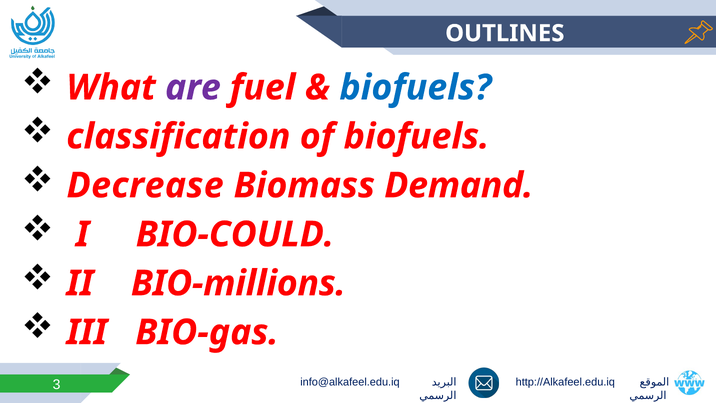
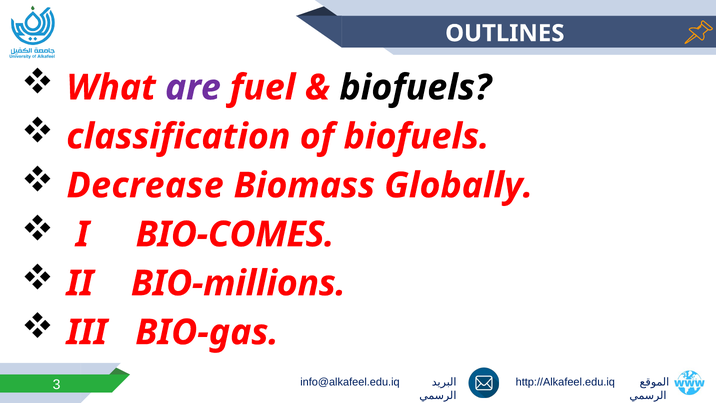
biofuels colour: blue -> black (415, 88)
Demand: Demand -> Globally (459, 185)
BIO-COULD: BIO-COULD -> BIO-COMES (235, 234)
